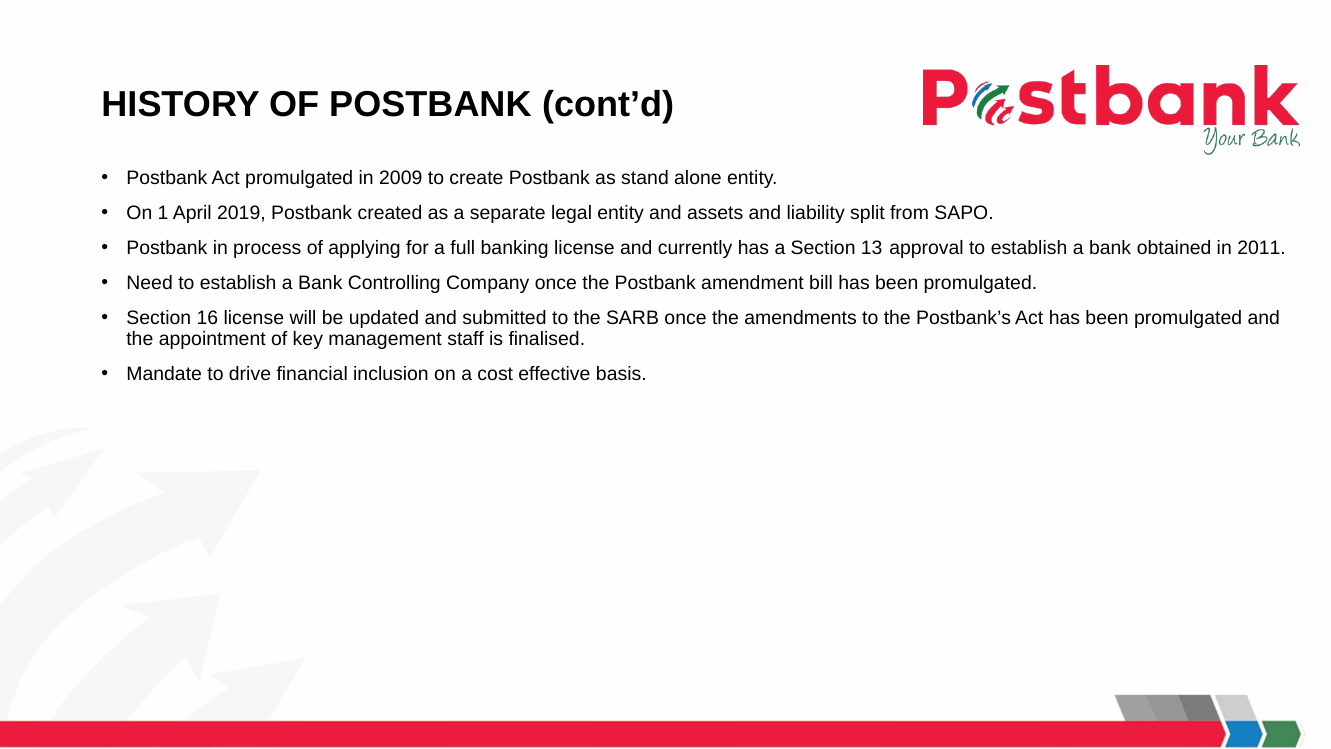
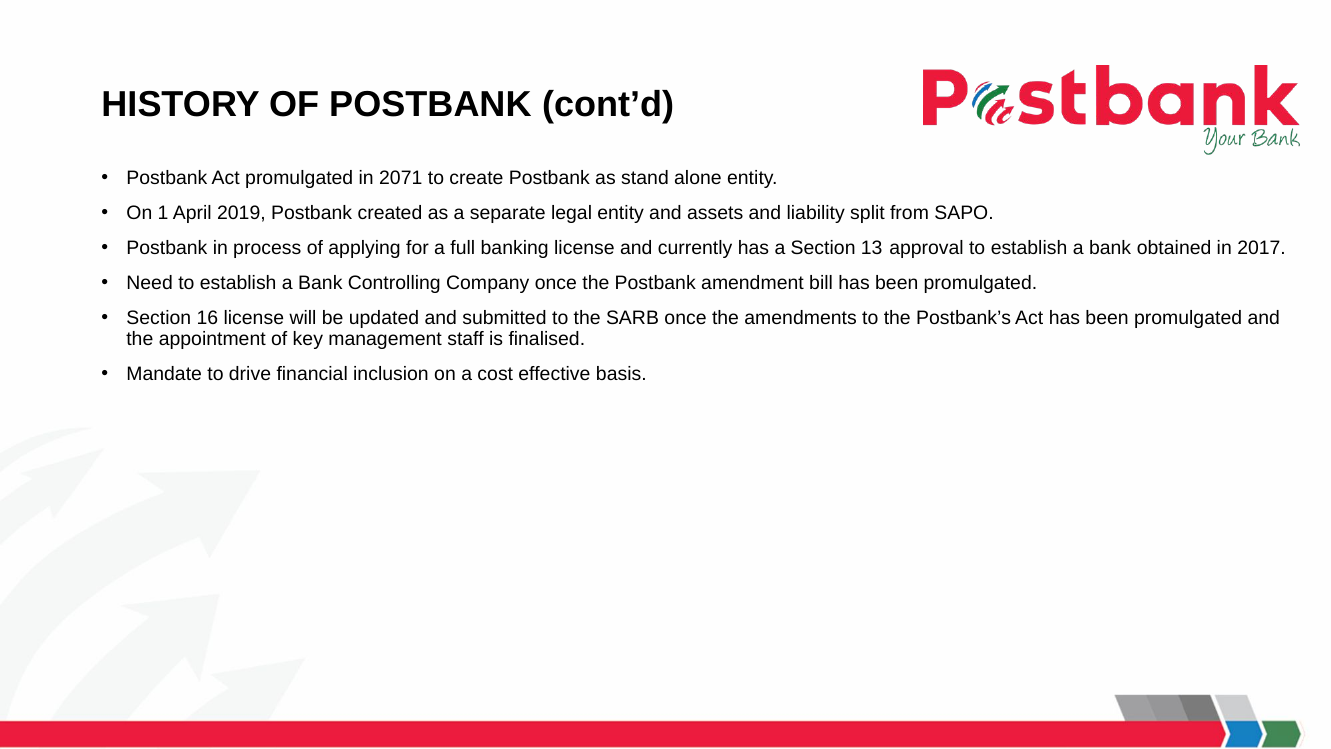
2009: 2009 -> 2071 (401, 178)
2011: 2011 -> 2017 (1262, 248)
